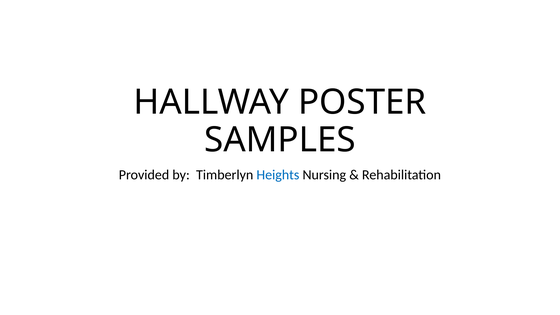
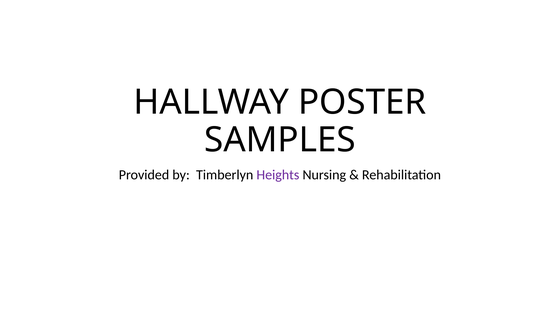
Heights colour: blue -> purple (278, 175)
